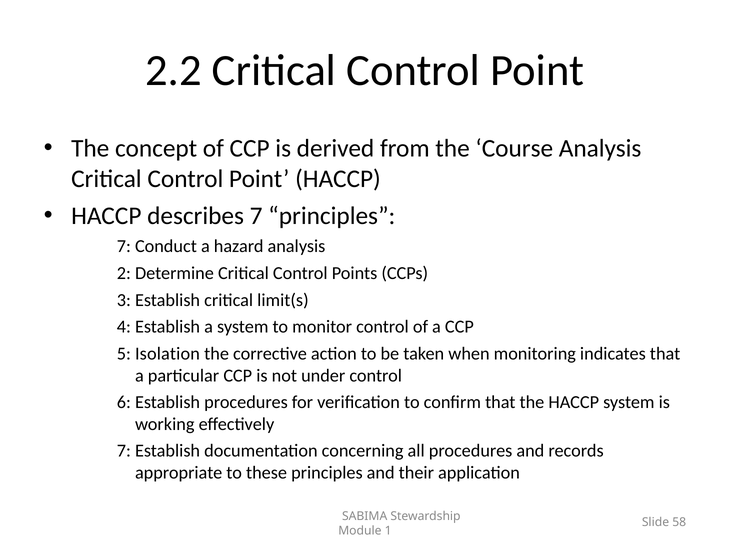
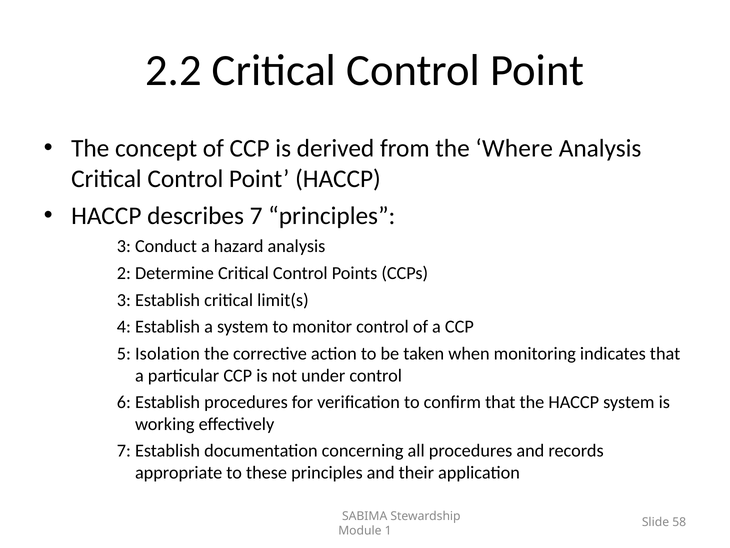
Course: Course -> Where (514, 148)
7: 7 -> 3 (124, 246)
